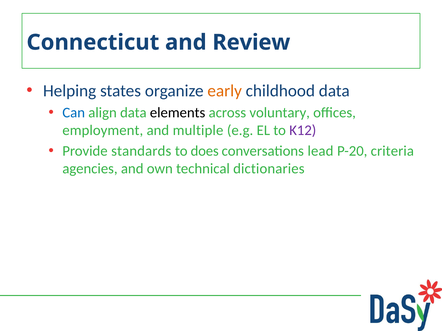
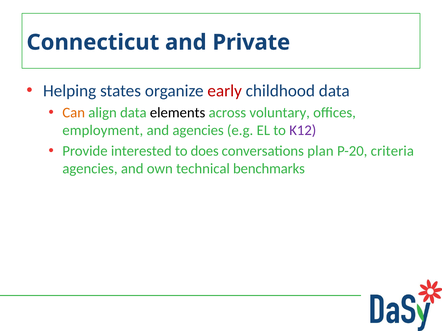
Review: Review -> Private (251, 42)
early colour: orange -> red (225, 91)
Can colour: blue -> orange (74, 113)
and multiple: multiple -> agencies (198, 131)
standards: standards -> interested (141, 151)
lead: lead -> plan (320, 151)
dictionaries: dictionaries -> benchmarks (269, 169)
